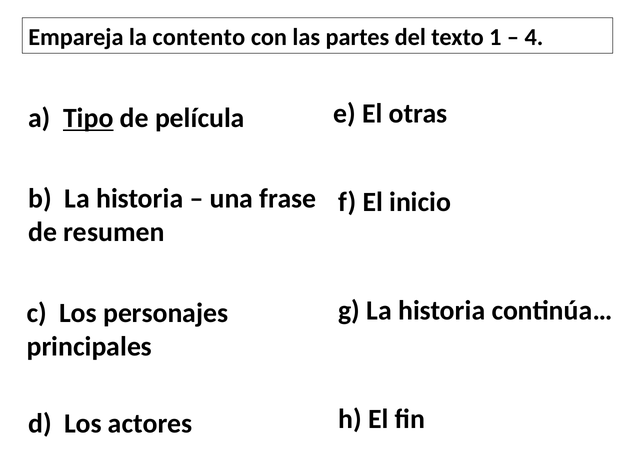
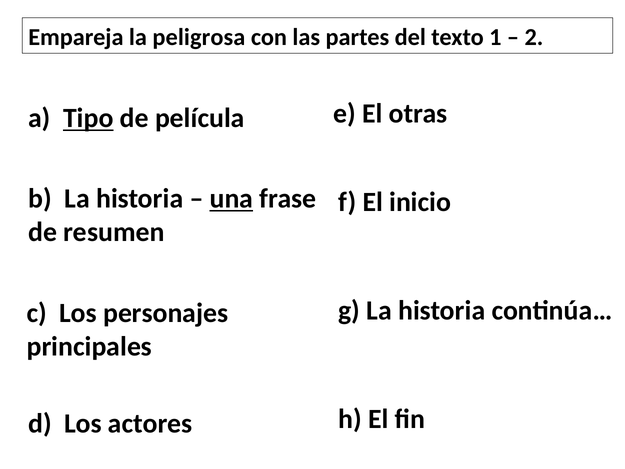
contento: contento -> peligrosa (199, 37)
4: 4 -> 2 (534, 37)
una underline: none -> present (231, 199)
